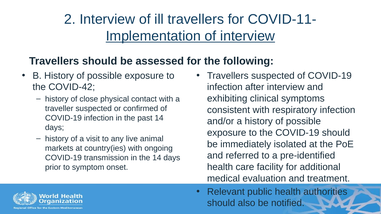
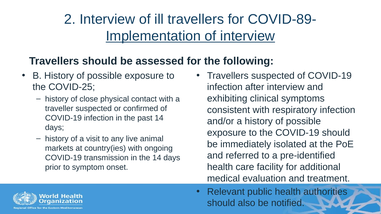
COVID-11-: COVID-11- -> COVID-89- (282, 19)
COVID-42: COVID-42 -> COVID-25 (72, 87)
